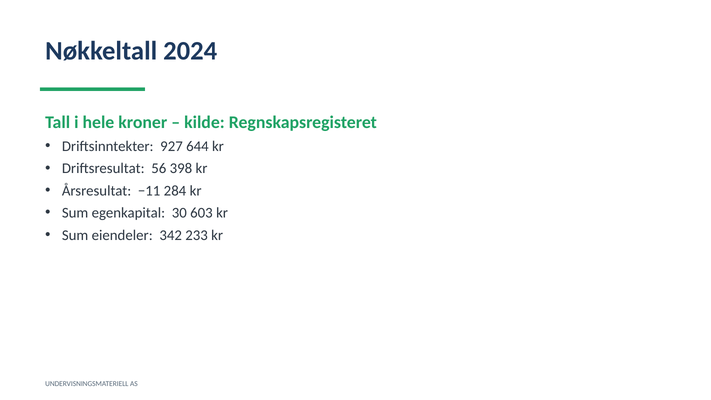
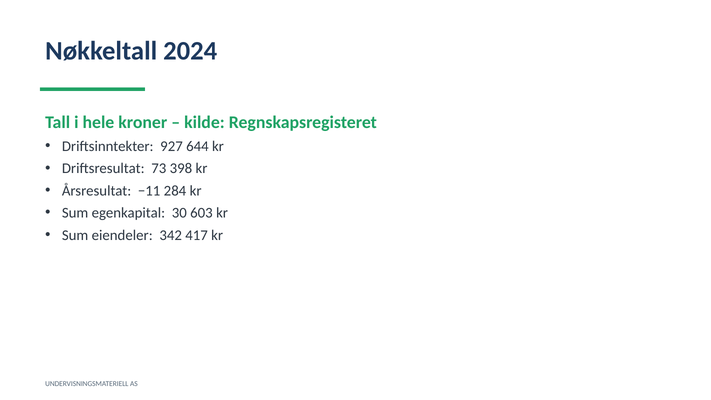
56: 56 -> 73 (159, 168)
233: 233 -> 417 (197, 235)
